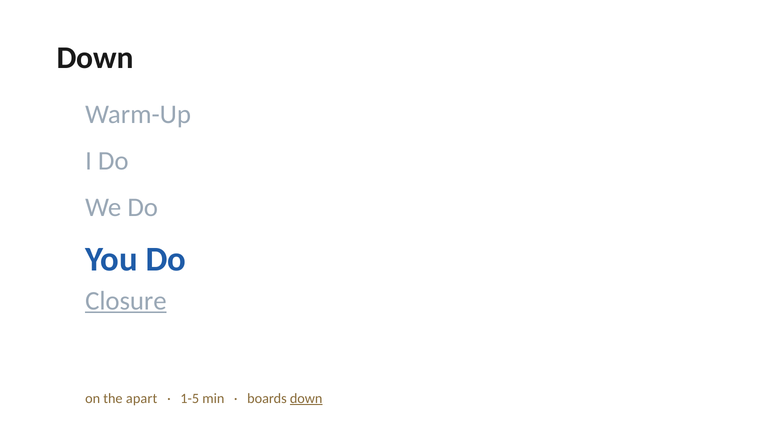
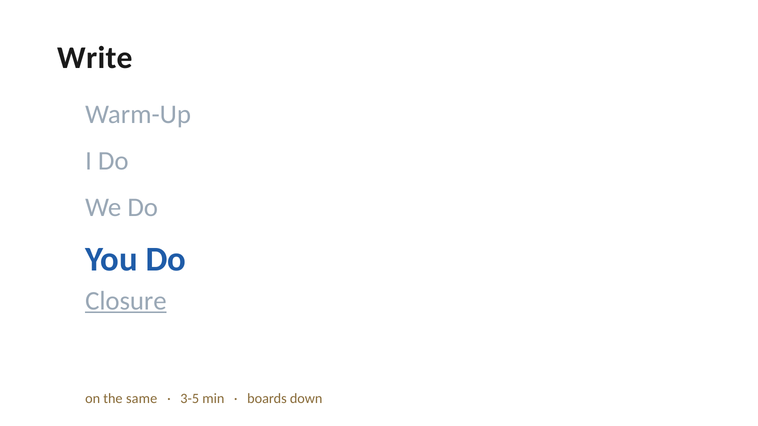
Down: Down -> Write (95, 58)
apart: apart -> same (142, 399)
1-5: 1-5 -> 3-5 (190, 399)
down underline: present -> none (306, 399)
